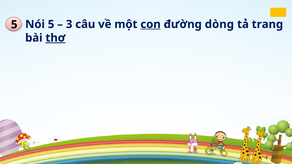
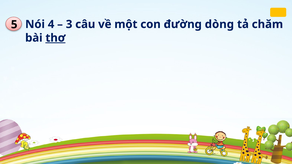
Nói 5: 5 -> 4 (51, 24)
con underline: present -> none (151, 24)
trang: trang -> chăm (267, 24)
